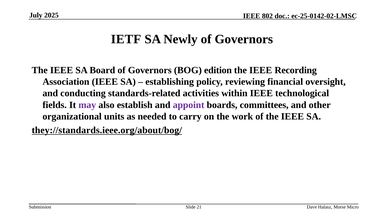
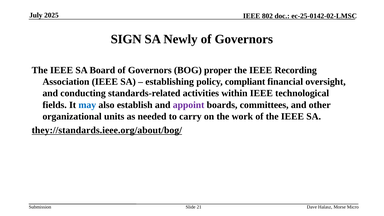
IETF: IETF -> SIGN (126, 39)
edition: edition -> proper (218, 70)
reviewing: reviewing -> compliant (245, 82)
may colour: purple -> blue (87, 105)
